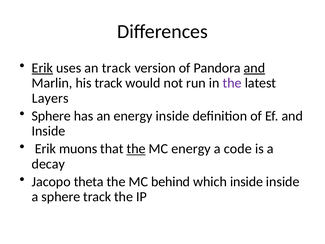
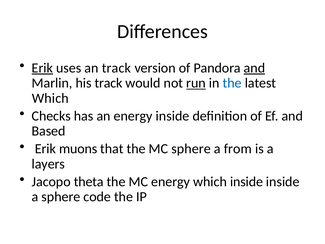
run underline: none -> present (196, 83)
the colour: purple -> blue (232, 83)
Layers: Layers -> Which (50, 98)
Sphere: Sphere -> Checks (51, 116)
Inside: Inside -> Based (49, 131)
the underline: present -> none (136, 149)
MC energy: energy -> sphere (191, 149)
code: code -> from (238, 149)
decay: decay -> layers (48, 164)
MC behind: behind -> energy (171, 182)
sphere track: track -> code (97, 197)
